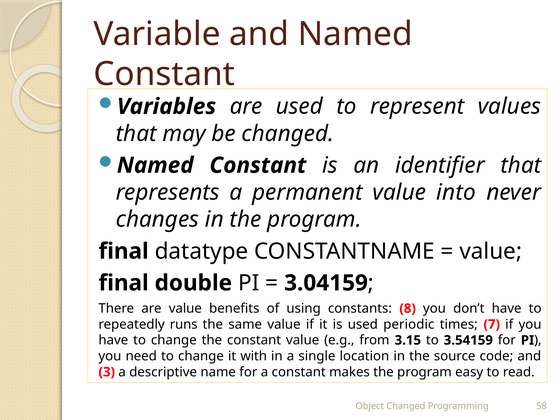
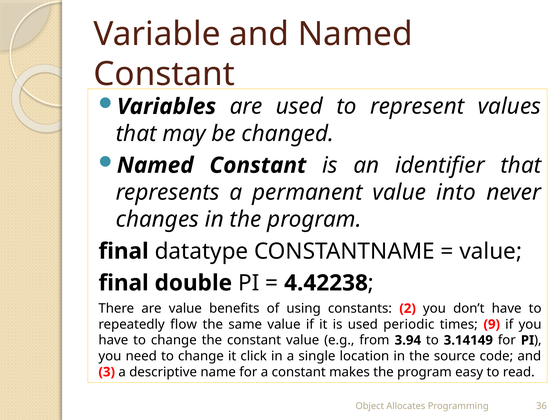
3.04159: 3.04159 -> 4.42238 (326, 283)
8: 8 -> 2 (408, 309)
runs: runs -> flow (184, 324)
7: 7 -> 9 (492, 324)
3.15: 3.15 -> 3.94 (408, 340)
3.54159: 3.54159 -> 3.14149 (468, 340)
with: with -> click (254, 356)
Object Changed: Changed -> Allocates (406, 406)
58: 58 -> 36 (542, 406)
